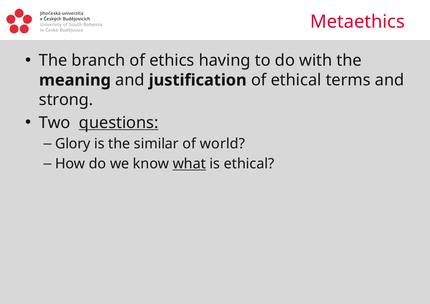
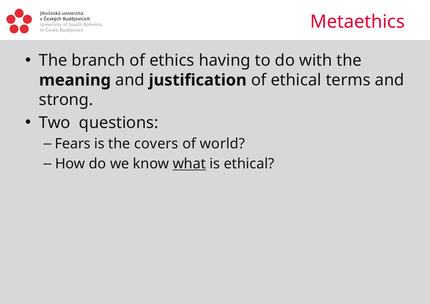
questions underline: present -> none (119, 123)
Glory: Glory -> Fears (73, 144)
similar: similar -> covers (156, 144)
